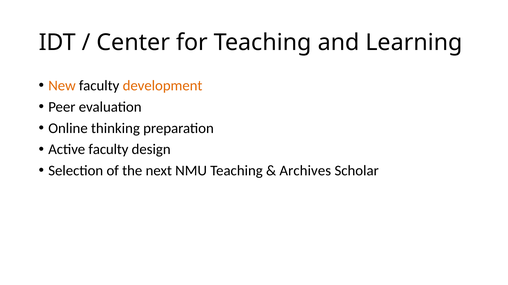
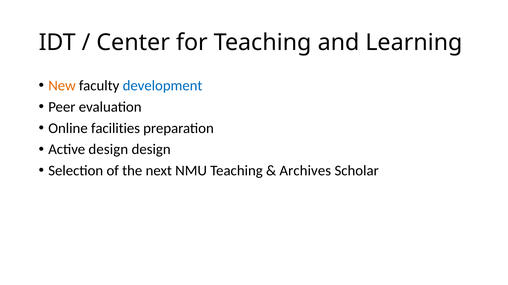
development colour: orange -> blue (163, 86)
thinking: thinking -> facilities (115, 128)
Active faculty: faculty -> design (108, 150)
